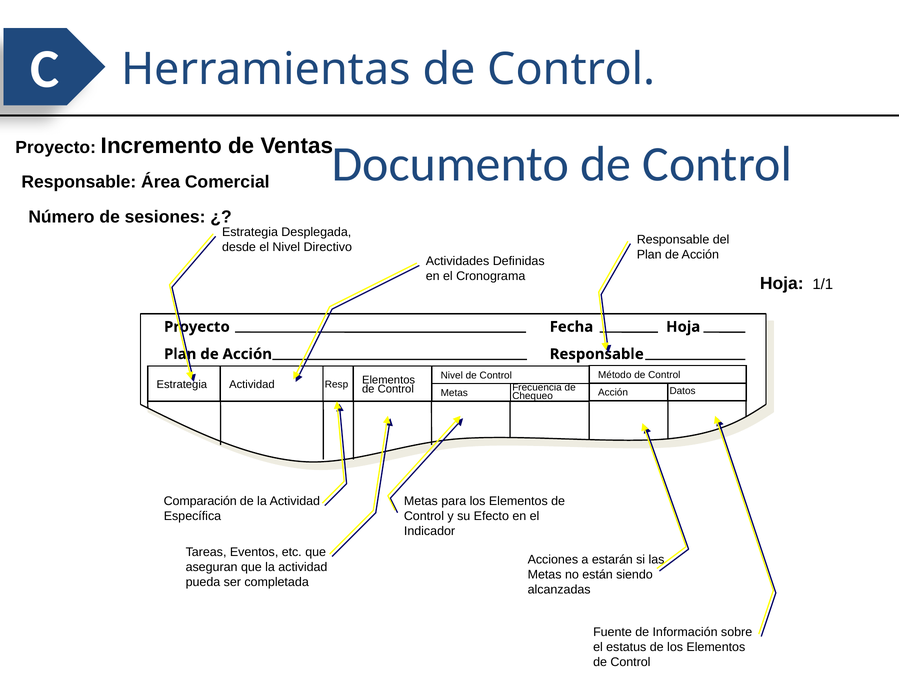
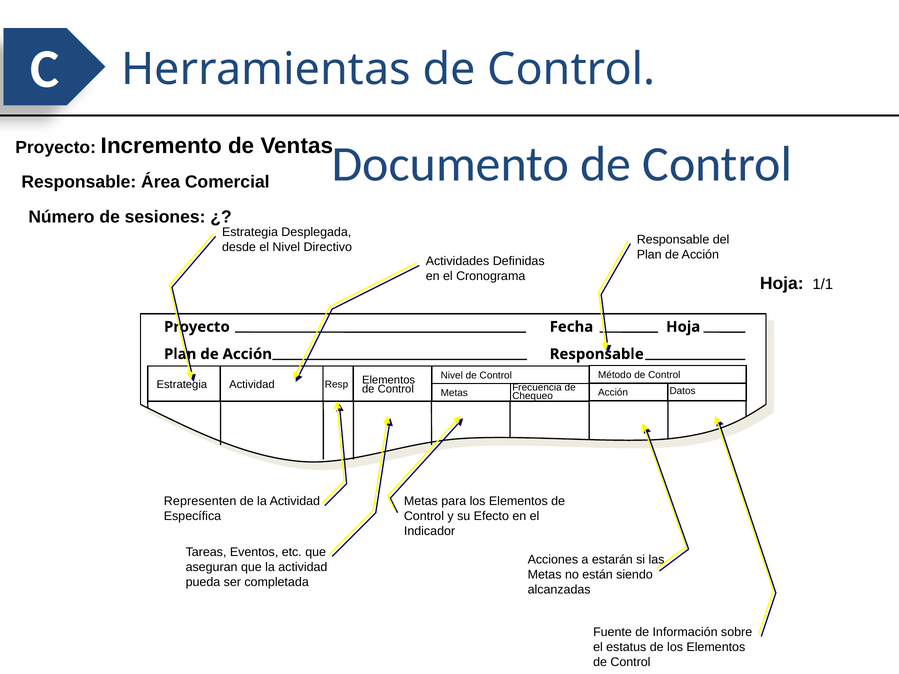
Comparación: Comparación -> Representen (200, 502)
